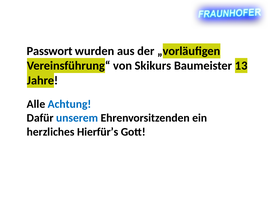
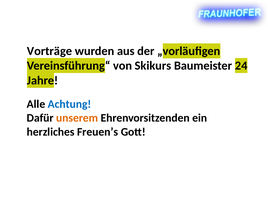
Passwort: Passwort -> Vorträge (50, 51)
13: 13 -> 24 (241, 66)
unserem colour: blue -> orange (77, 118)
Hierfür’s: Hierfür’s -> Freuen’s (98, 132)
